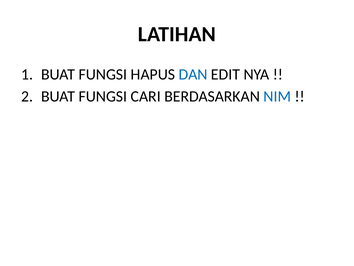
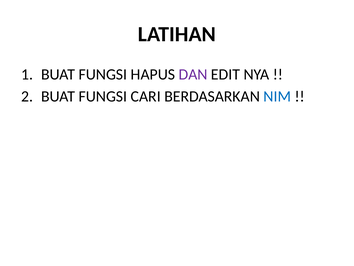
DAN colour: blue -> purple (193, 74)
